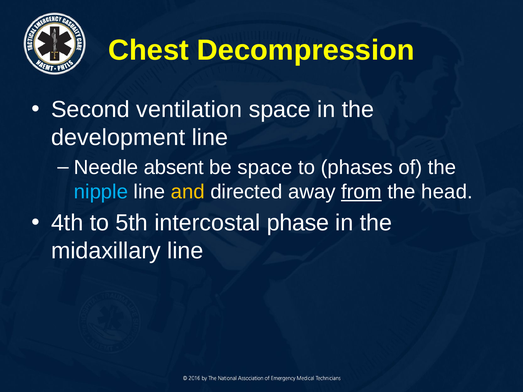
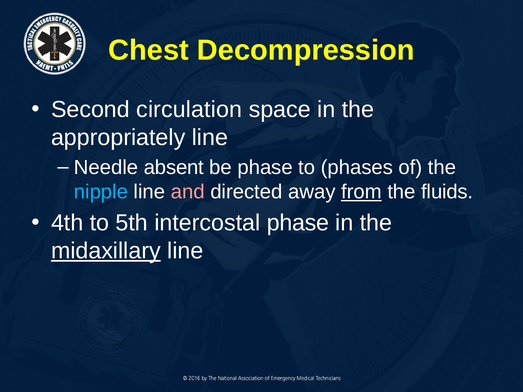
ventilation: ventilation -> circulation (189, 110)
development: development -> appropriately (118, 138)
be space: space -> phase (265, 168)
and colour: yellow -> pink (188, 192)
head: head -> fluids (447, 192)
midaxillary underline: none -> present (106, 251)
